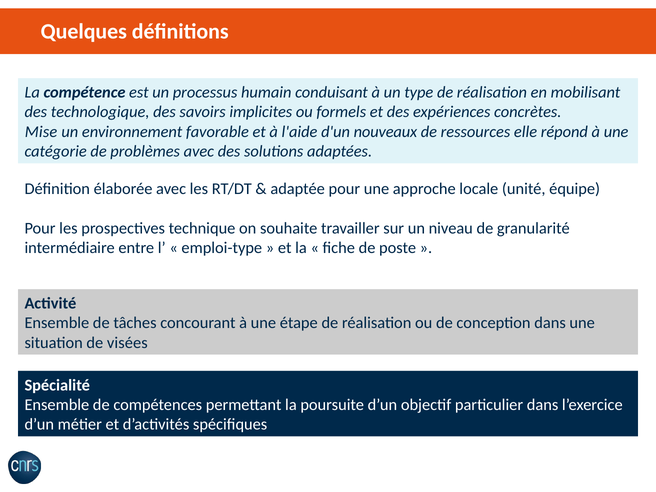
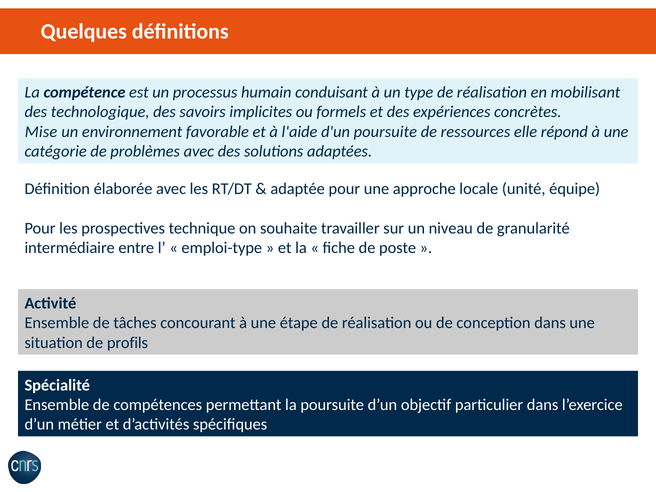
d'un nouveaux: nouveaux -> poursuite (385, 132)
visées: visées -> profils (127, 343)
